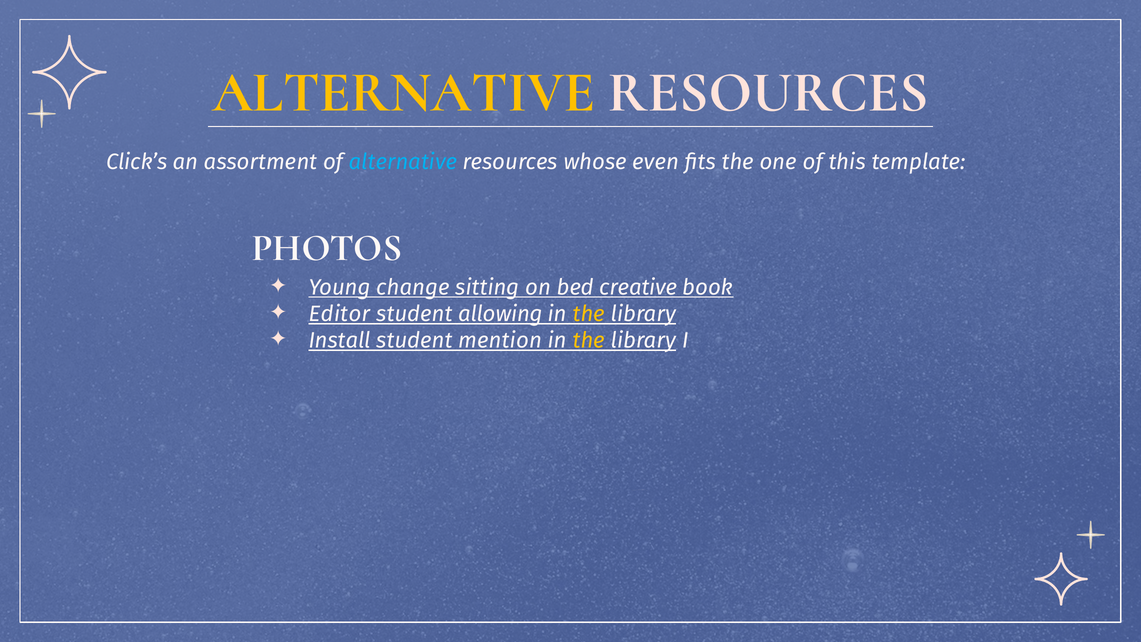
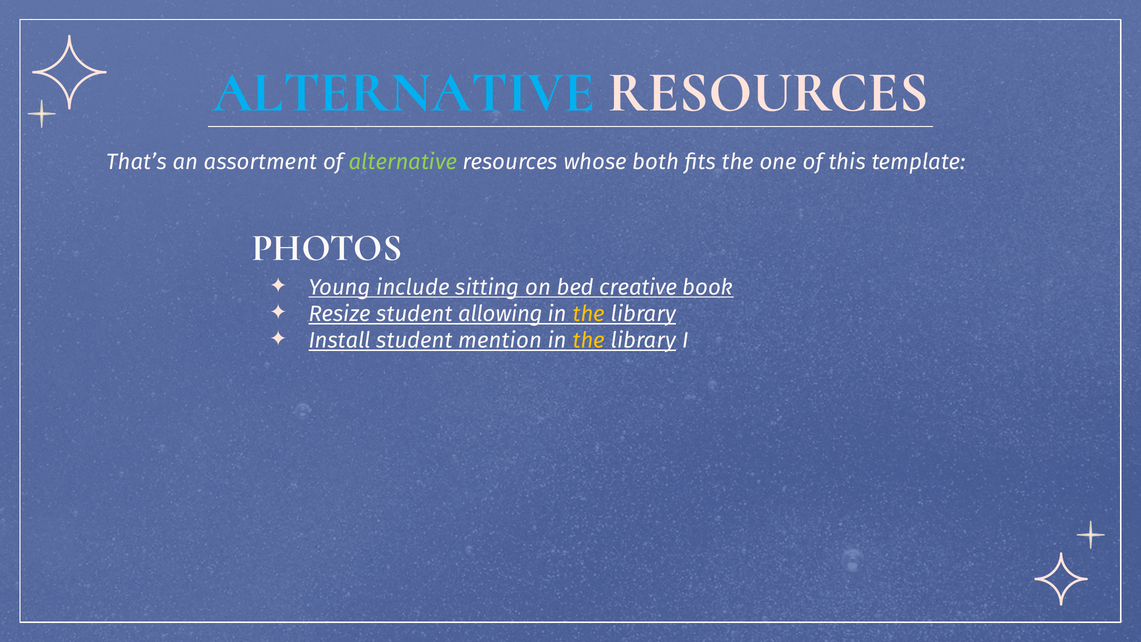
ALTERNATIVE colour: yellow -> light blue (404, 92)
Click’s: Click’s -> That’s (137, 162)
alternative colour: light blue -> light green (403, 162)
even: even -> both (656, 162)
change: change -> include (413, 287)
Editor: Editor -> Resize (340, 314)
